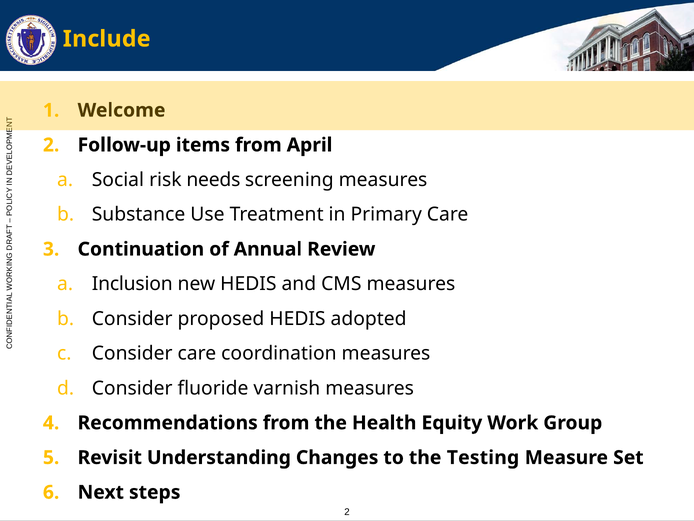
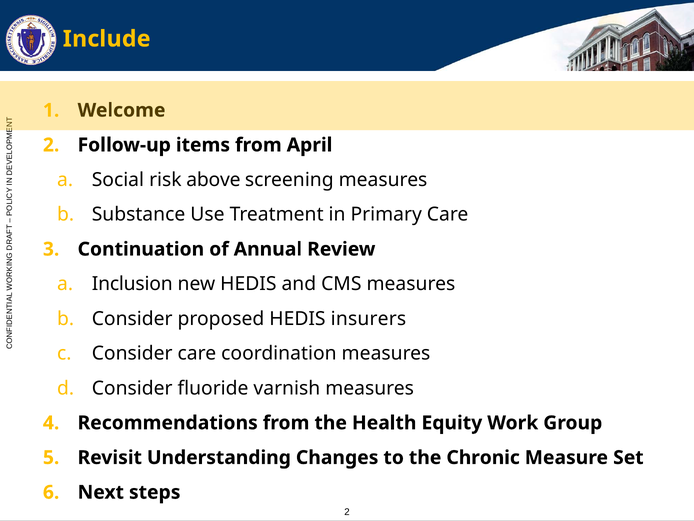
needs: needs -> above (213, 180)
adopted: adopted -> insurers (368, 318)
Testing: Testing -> Chronic (483, 457)
